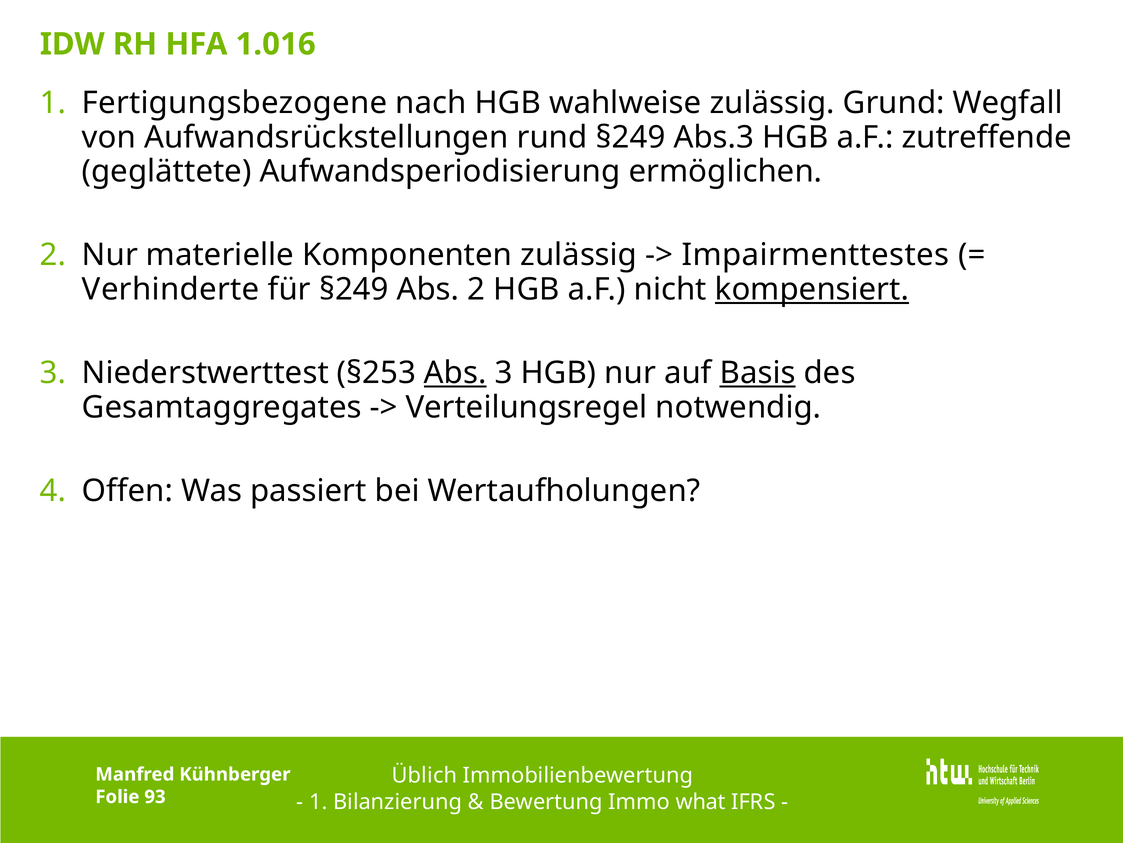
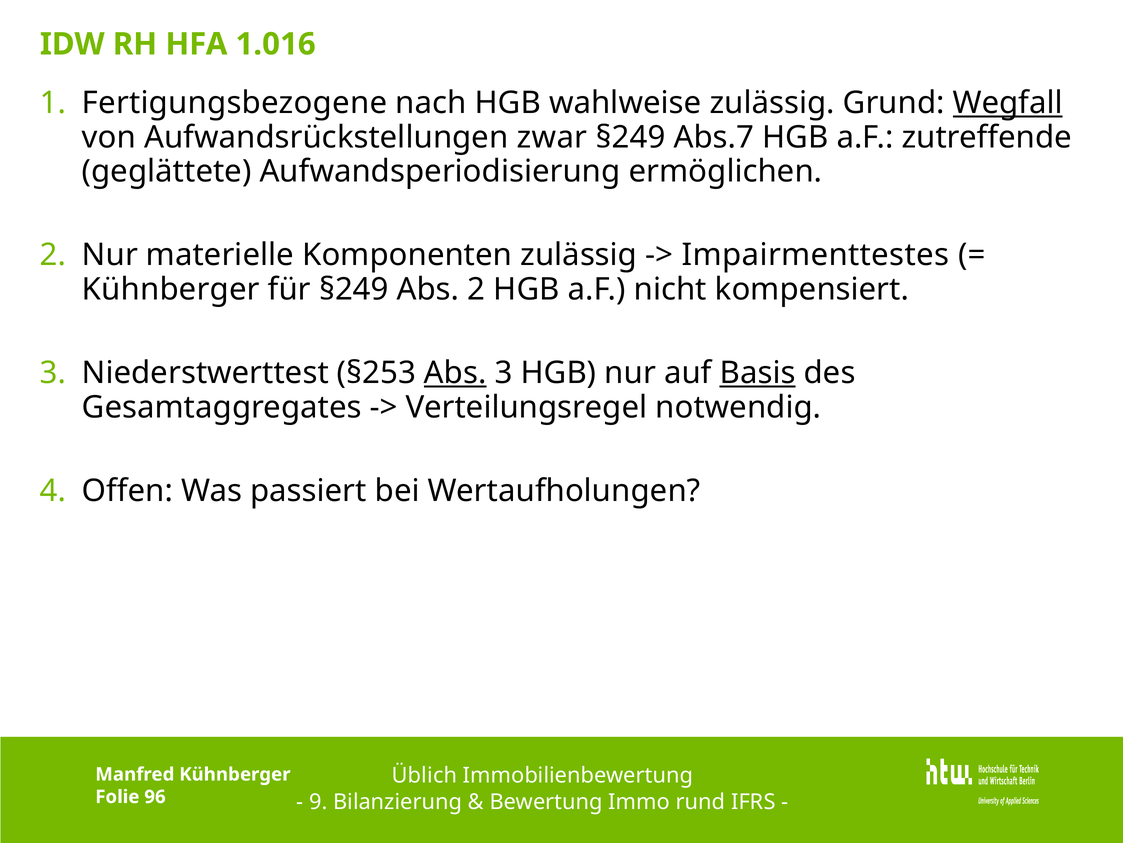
Wegfall underline: none -> present (1008, 103)
rund: rund -> zwar (552, 137)
Abs.3: Abs.3 -> Abs.7 (714, 137)
Verhinderte: Verhinderte -> Kühnberger (171, 289)
kompensiert underline: present -> none (812, 289)
93: 93 -> 96 (155, 796)
1: 1 -> 9 (318, 801)
what: what -> rund (701, 801)
